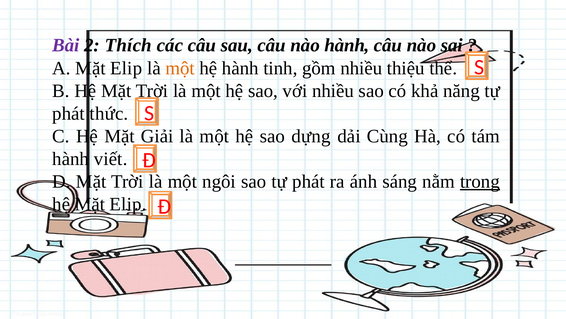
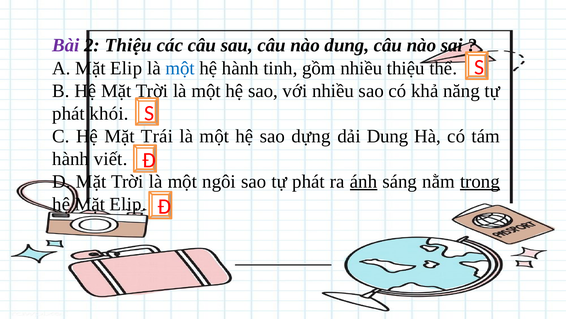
2 Thích: Thích -> Thiệu (128, 45)
nào hành: hành -> dung (347, 45)
một colour: orange -> blue (180, 68)
thức: thức -> khói (109, 113)
Giải: Giải -> Trái (157, 136)
dải Cùng: Cùng -> Dung (387, 136)
ánh underline: none -> present (364, 181)
